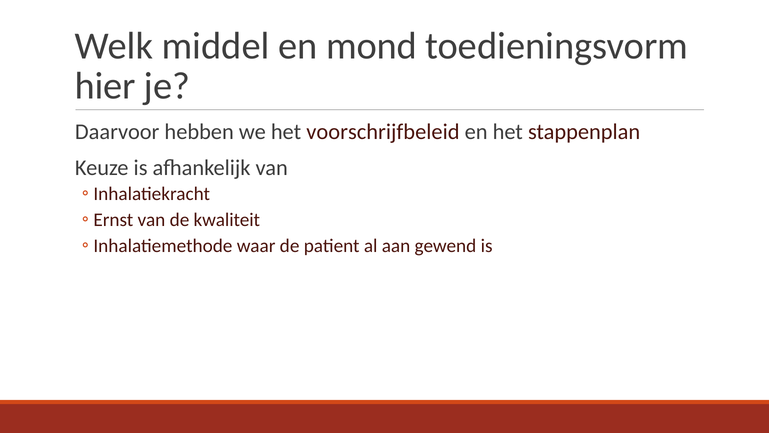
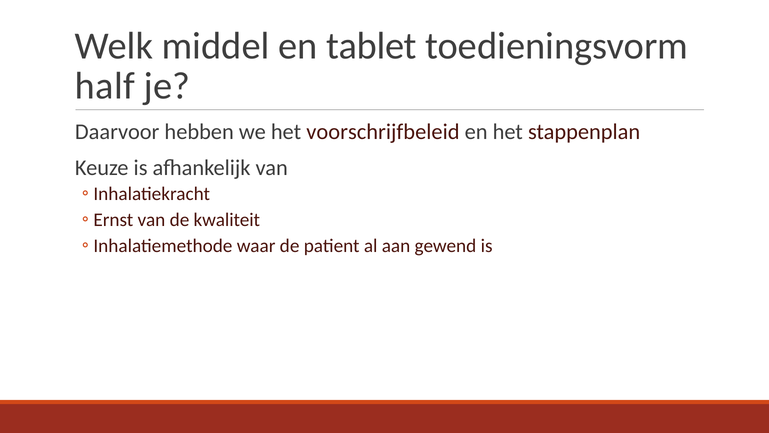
mond: mond -> tablet (371, 46)
hier: hier -> half (105, 86)
